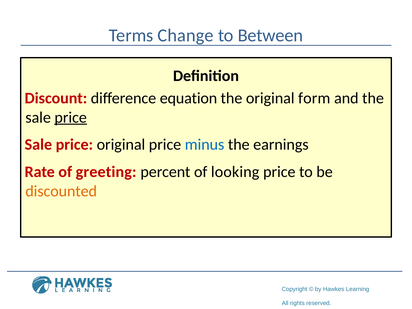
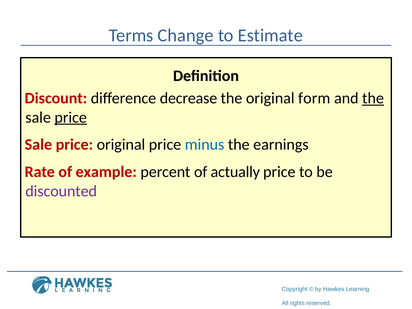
Between: Between -> Estimate (270, 36)
equation: equation -> decrease (189, 98)
the underline: none -> present (373, 98)
greeting: greeting -> example (106, 172)
looking: looking -> actually (235, 172)
discounted colour: orange -> purple (61, 191)
